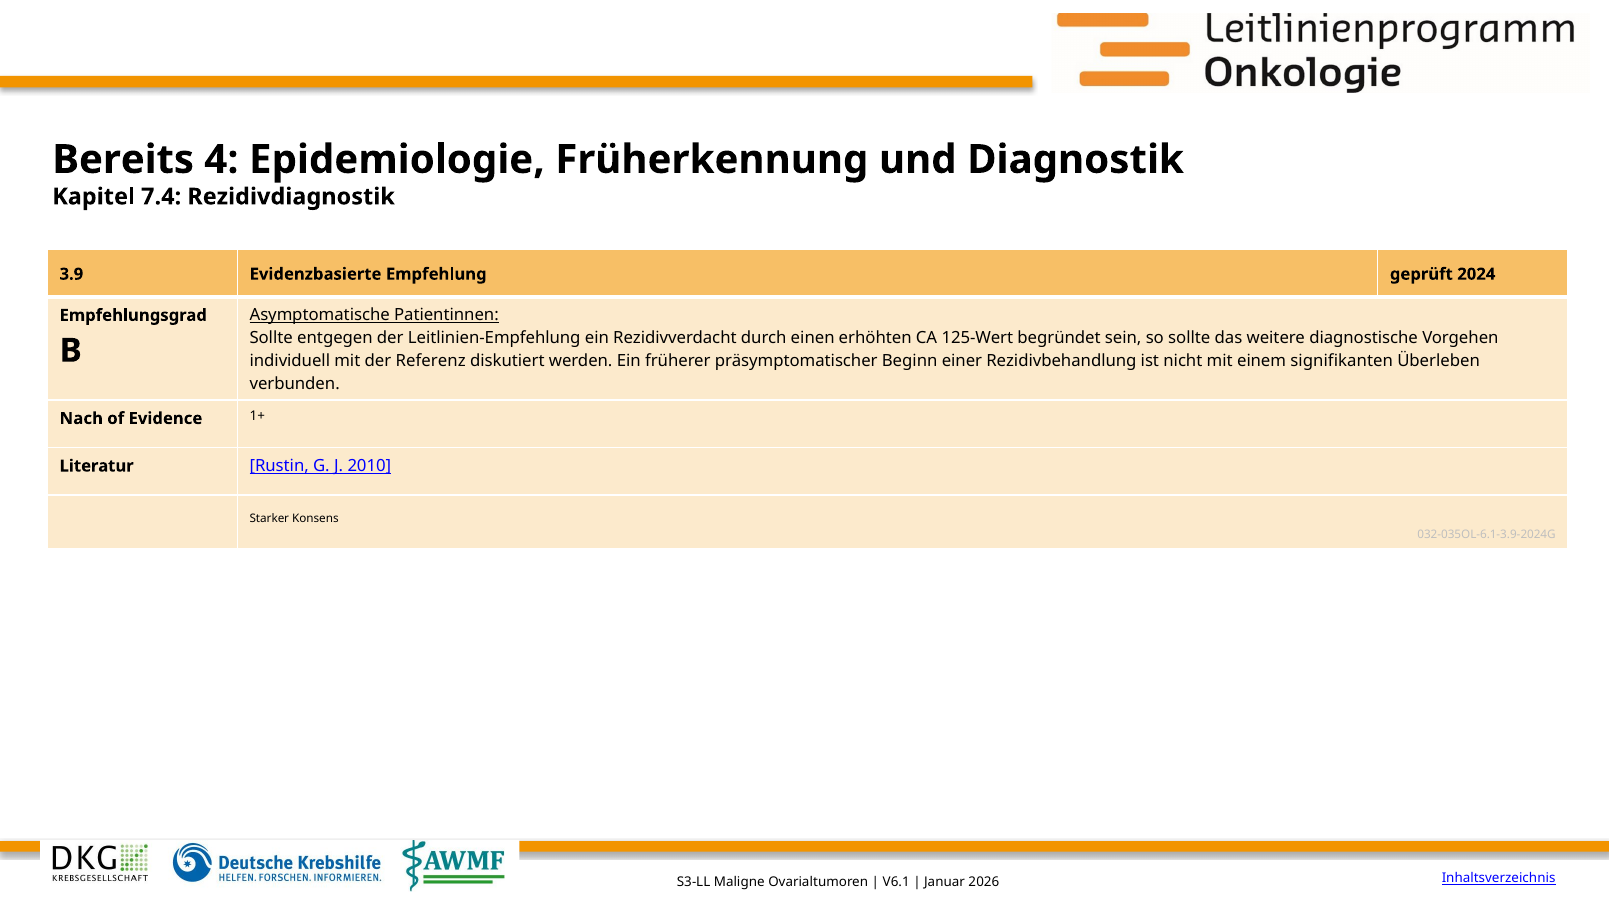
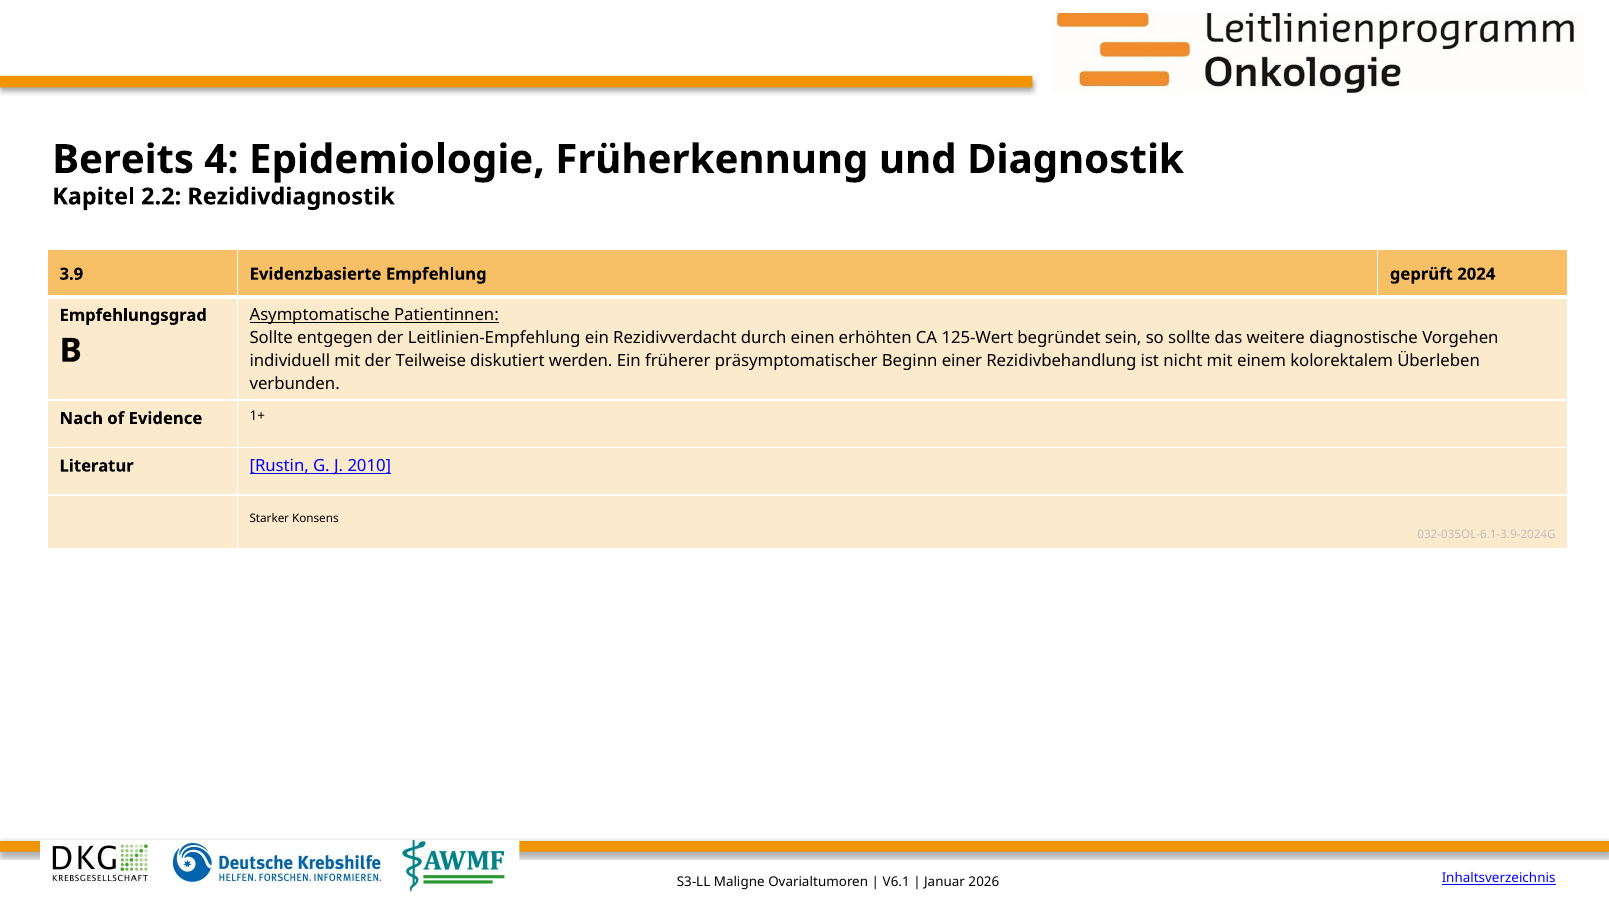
7.4: 7.4 -> 2.2 (161, 197)
Referenz: Referenz -> Teilweise (431, 361)
signifikanten: signifikanten -> kolorektalem (1342, 361)
